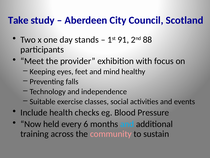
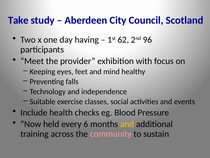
stands: stands -> having (87, 40)
91: 91 -> 62 (123, 40)
88: 88 -> 96 (147, 40)
and colour: light blue -> yellow (127, 124)
